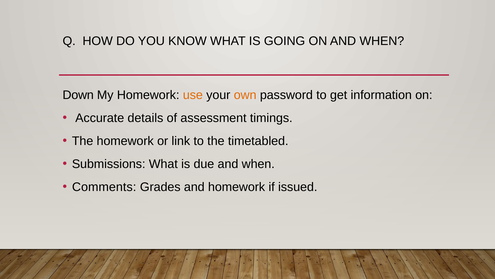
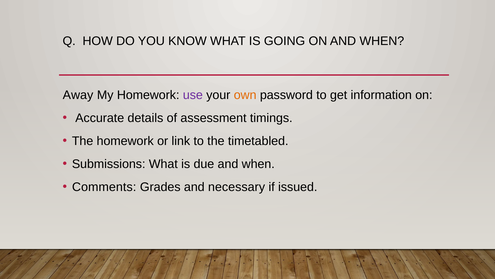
Down: Down -> Away (78, 95)
use colour: orange -> purple (193, 95)
and homework: homework -> necessary (237, 187)
